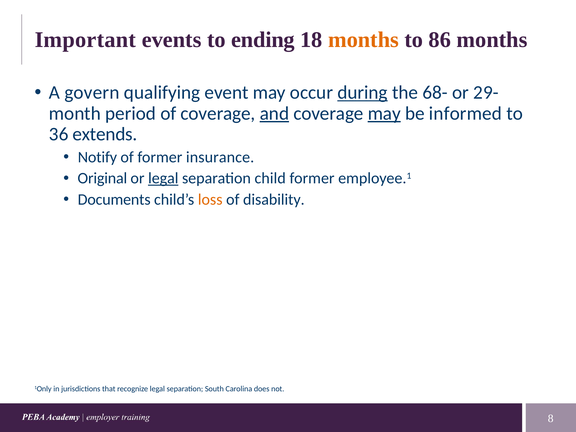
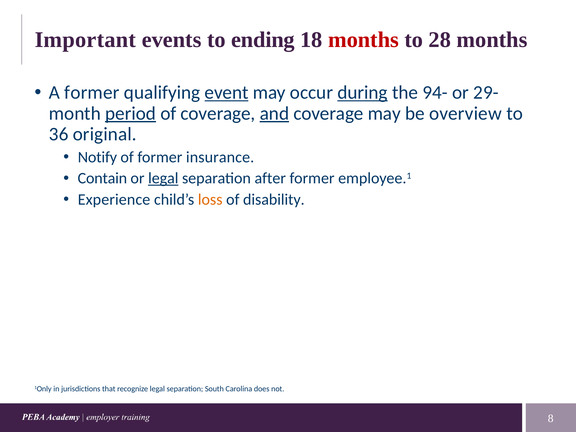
months colour: orange -> red (363, 40)
86: 86 -> 28 (440, 40)
A govern: govern -> former (92, 93)
event underline: none -> present (227, 93)
68-: 68- -> 94- (435, 93)
period underline: none -> present (131, 113)
may underline: present -> none (384, 113)
informed: informed -> overview (465, 113)
extends: extends -> original (105, 134)
Original: Original -> Contain (102, 178)
child: child -> after (270, 178)
Documents: Documents -> Experience (114, 200)
